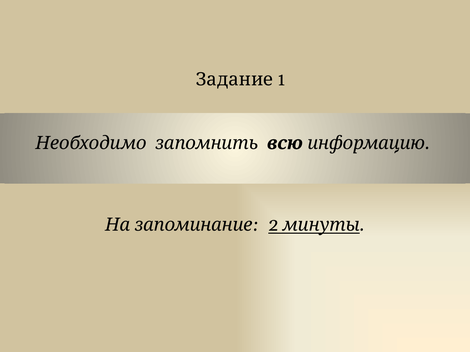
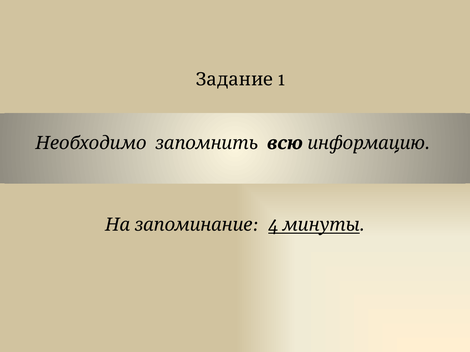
2: 2 -> 4 (274, 225)
